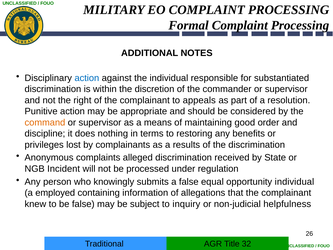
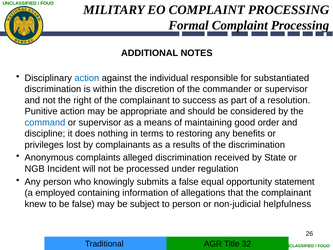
appeals: appeals -> success (199, 100)
command colour: orange -> blue (45, 122)
opportunity individual: individual -> statement (295, 182)
to inquiry: inquiry -> person (186, 204)
